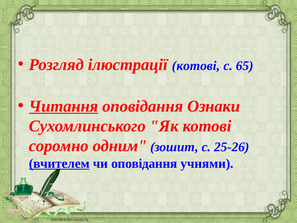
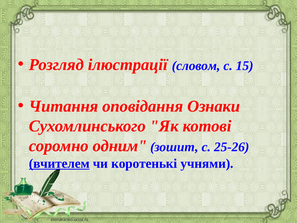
ілюстрації котові: котові -> словом (196, 66)
65: 65 -> 15 (245, 66)
Читання underline: present -> none (64, 106)
чи оповідання: оповідання -> коротенькі (144, 163)
